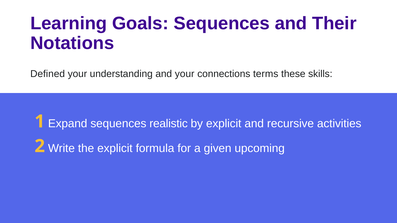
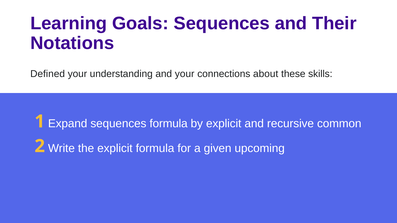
terms: terms -> about (266, 74)
sequences realistic: realistic -> formula (169, 124)
activities: activities -> common (339, 124)
